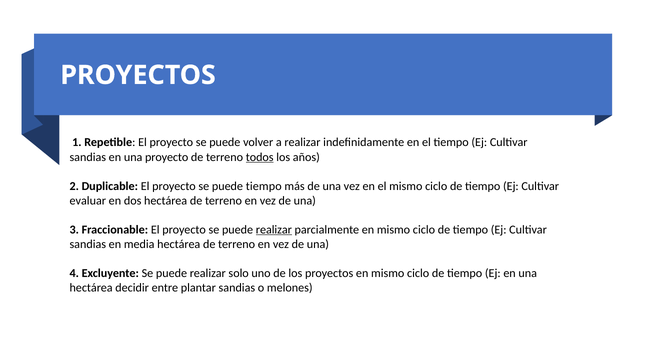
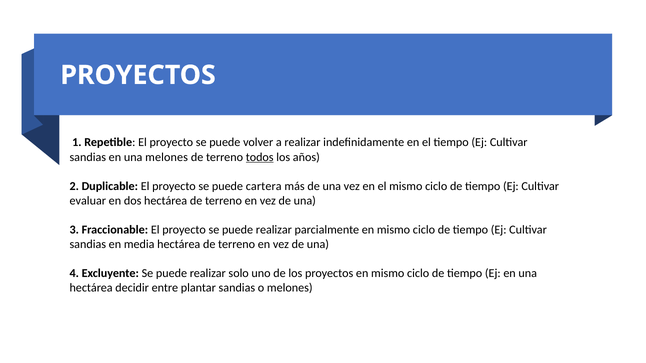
una proyecto: proyecto -> melones (167, 157)
puede tiempo: tiempo -> cartera (264, 186)
realizar underline: present -> none (274, 230)
